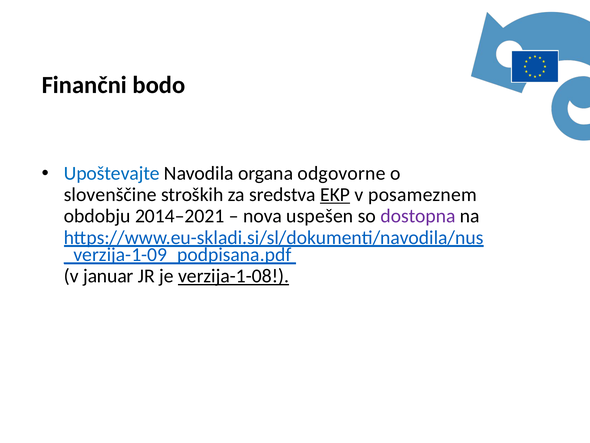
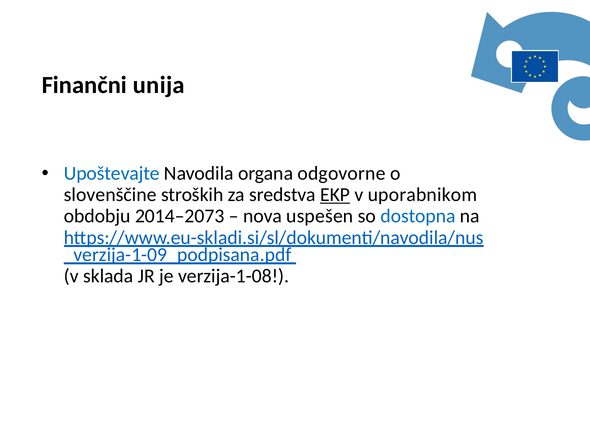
bodo: bodo -> unija (159, 85)
posameznem: posameznem -> uporabnikom (422, 195)
2014–2021: 2014–2021 -> 2014–2073 (180, 216)
dostopna colour: purple -> blue (418, 216)
januar: januar -> sklada (108, 276)
verzija-1-08 underline: present -> none (234, 276)
